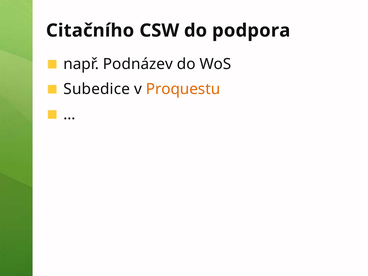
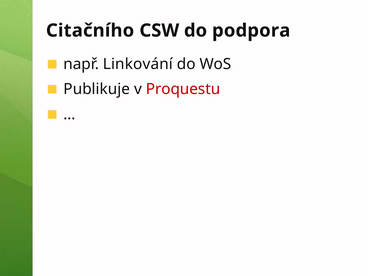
Podnázev: Podnázev -> Linkování (138, 64)
Subedice: Subedice -> Publikuje (97, 89)
Proquestu colour: orange -> red (183, 89)
